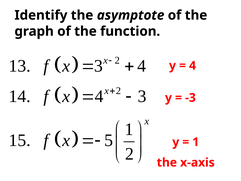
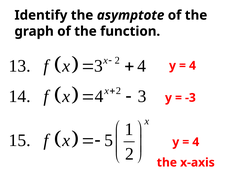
1: 1 -> 4 (196, 142)
